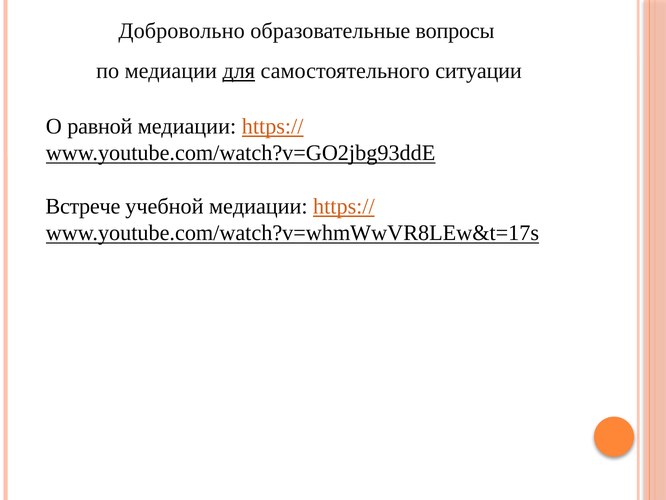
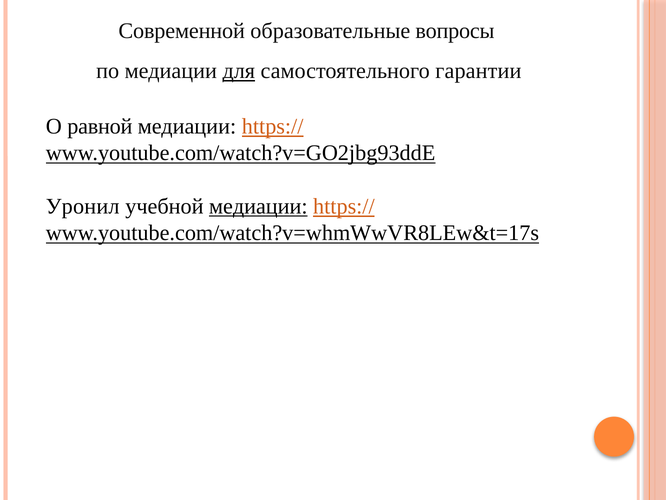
Добровольно: Добровольно -> Современной (182, 31)
ситуации: ситуации -> гарантии (478, 71)
Встрече: Встрече -> Уронил (83, 206)
медиации underline: none -> present (258, 206)
